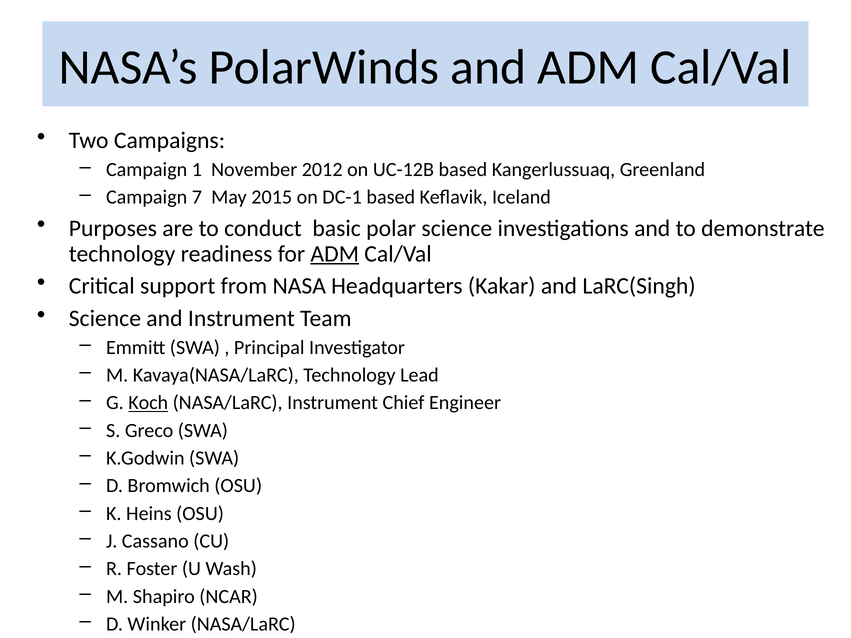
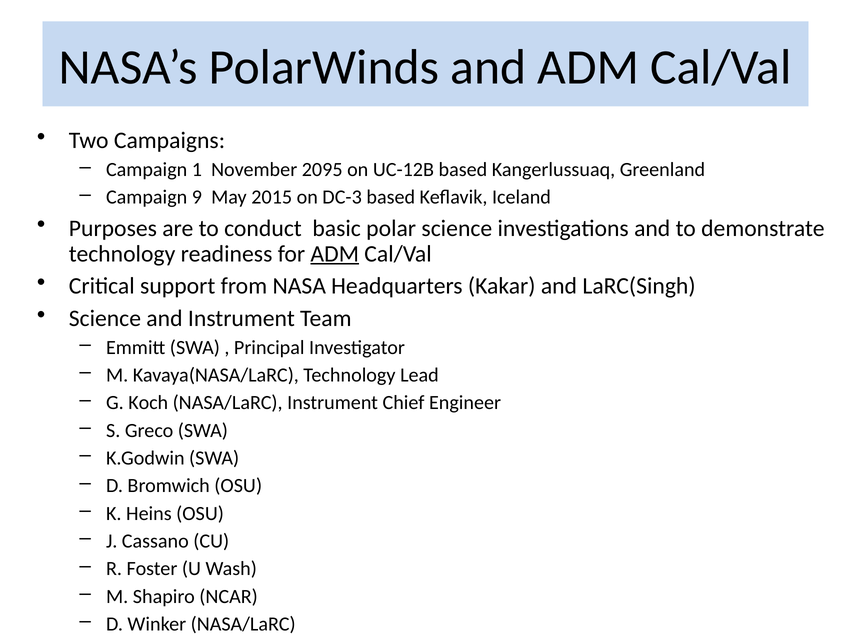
2012: 2012 -> 2095 (322, 170)
7: 7 -> 9 (197, 197)
DC-1: DC-1 -> DC-3 (342, 197)
Koch underline: present -> none (148, 403)
